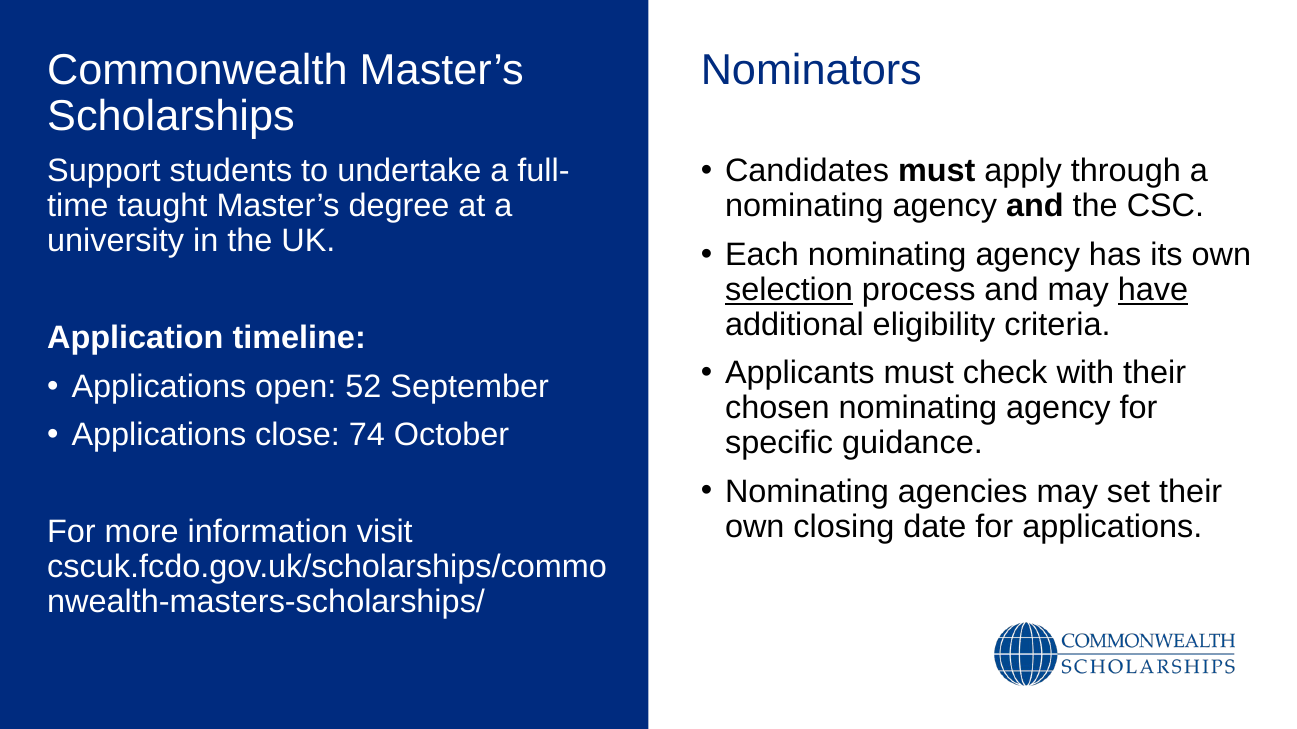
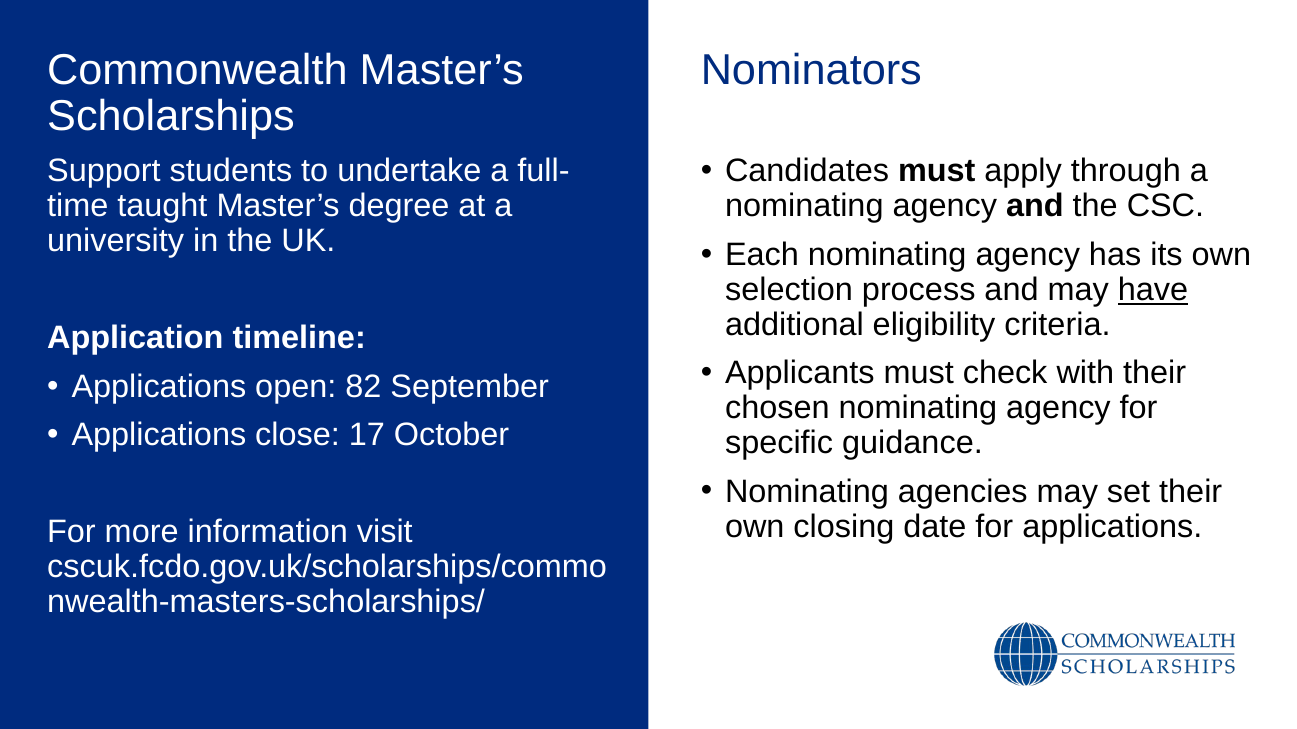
selection underline: present -> none (789, 290)
52: 52 -> 82 (363, 387)
74: 74 -> 17 (367, 435)
